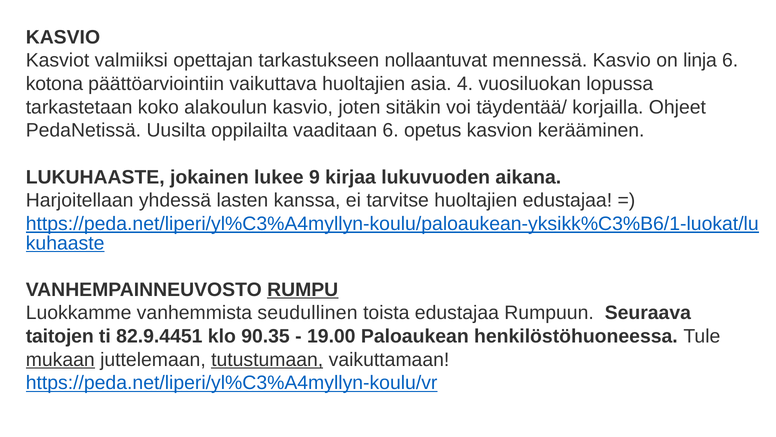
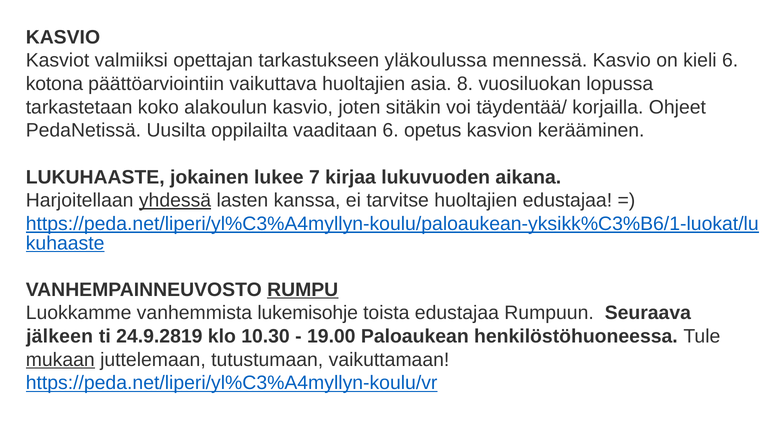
nollaantuvat: nollaantuvat -> yläkoulussa (436, 61)
linja: linja -> kieli (700, 61)
4: 4 -> 8 (465, 84)
9: 9 -> 7 (314, 177)
yhdessä underline: none -> present (175, 200)
seudullinen: seudullinen -> lukemisohje (308, 313)
taitojen: taitojen -> jälkeen (60, 336)
82.9.4451: 82.9.4451 -> 24.9.2819 (159, 336)
90.35: 90.35 -> 10.30 (266, 336)
tutustumaan underline: present -> none (267, 359)
